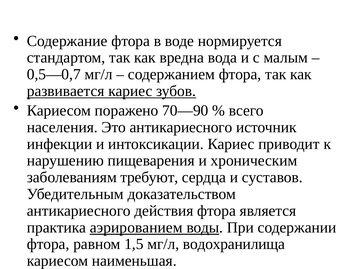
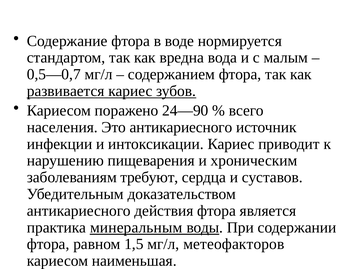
70—90: 70—90 -> 24—90 (185, 110)
аэрированием: аэрированием -> минеральным (136, 227)
водохранилища: водохранилища -> метеофакторов (234, 244)
